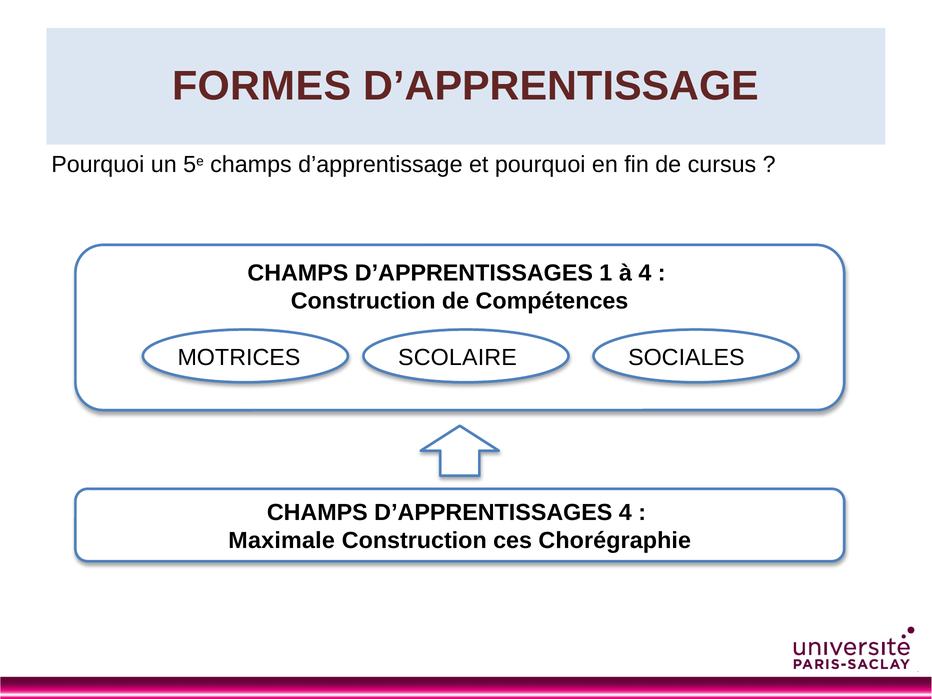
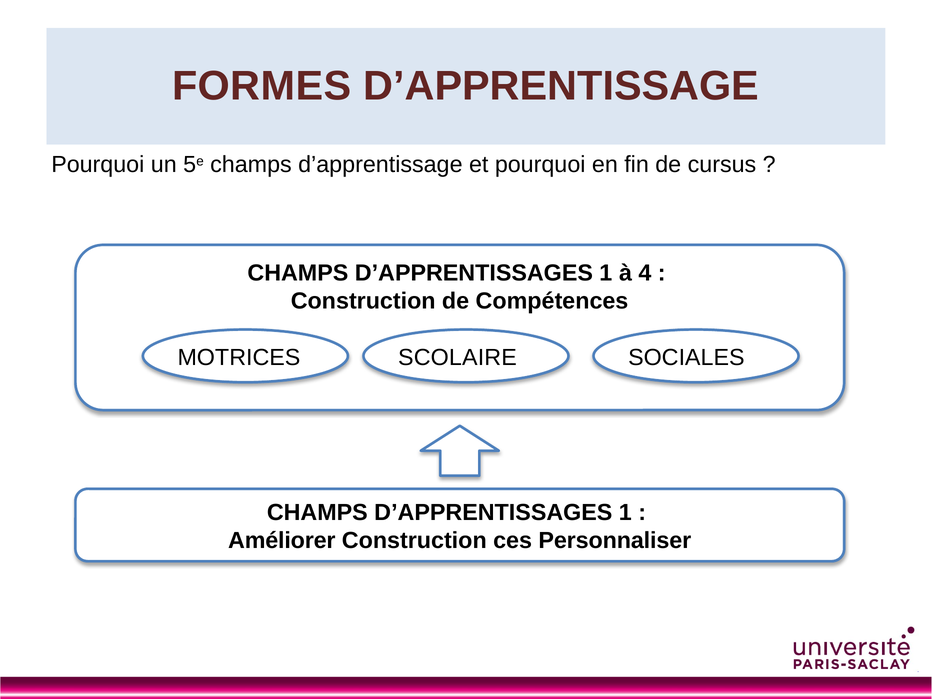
4: 4 -> 1 (625, 513)
Maximale: Maximale -> Améliorer (282, 541)
Chorégraphie: Chorégraphie -> Personnaliser (615, 541)
